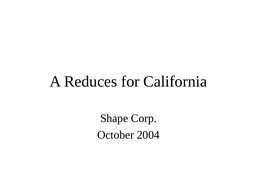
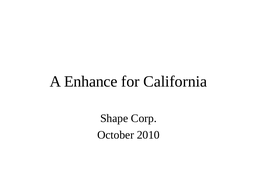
Reduces: Reduces -> Enhance (91, 81)
2004: 2004 -> 2010 (148, 135)
